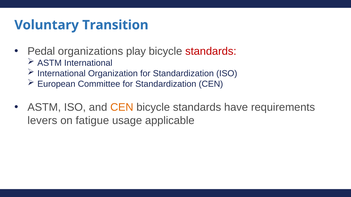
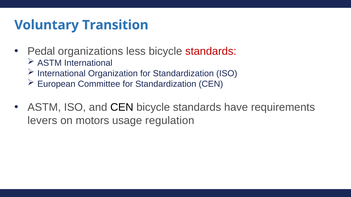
play: play -> less (136, 51)
CEN colour: orange -> black (122, 108)
fatigue: fatigue -> motors (92, 121)
applicable: applicable -> regulation (170, 121)
